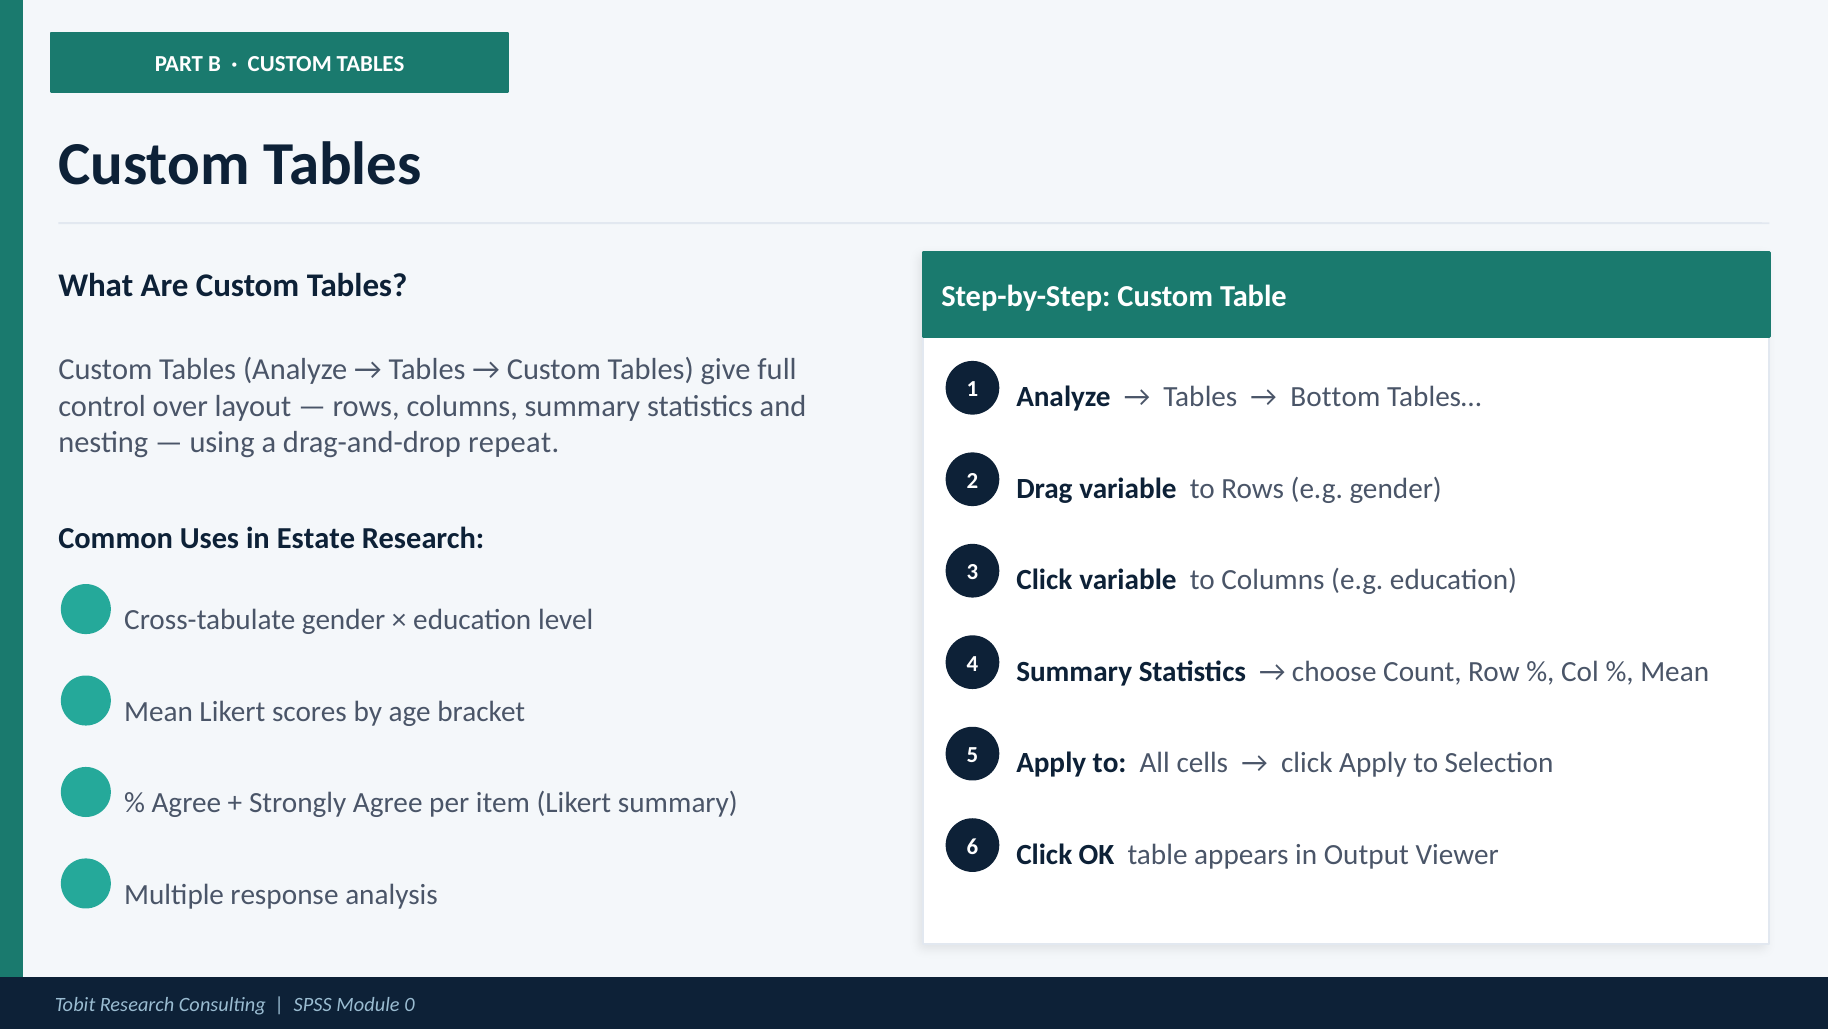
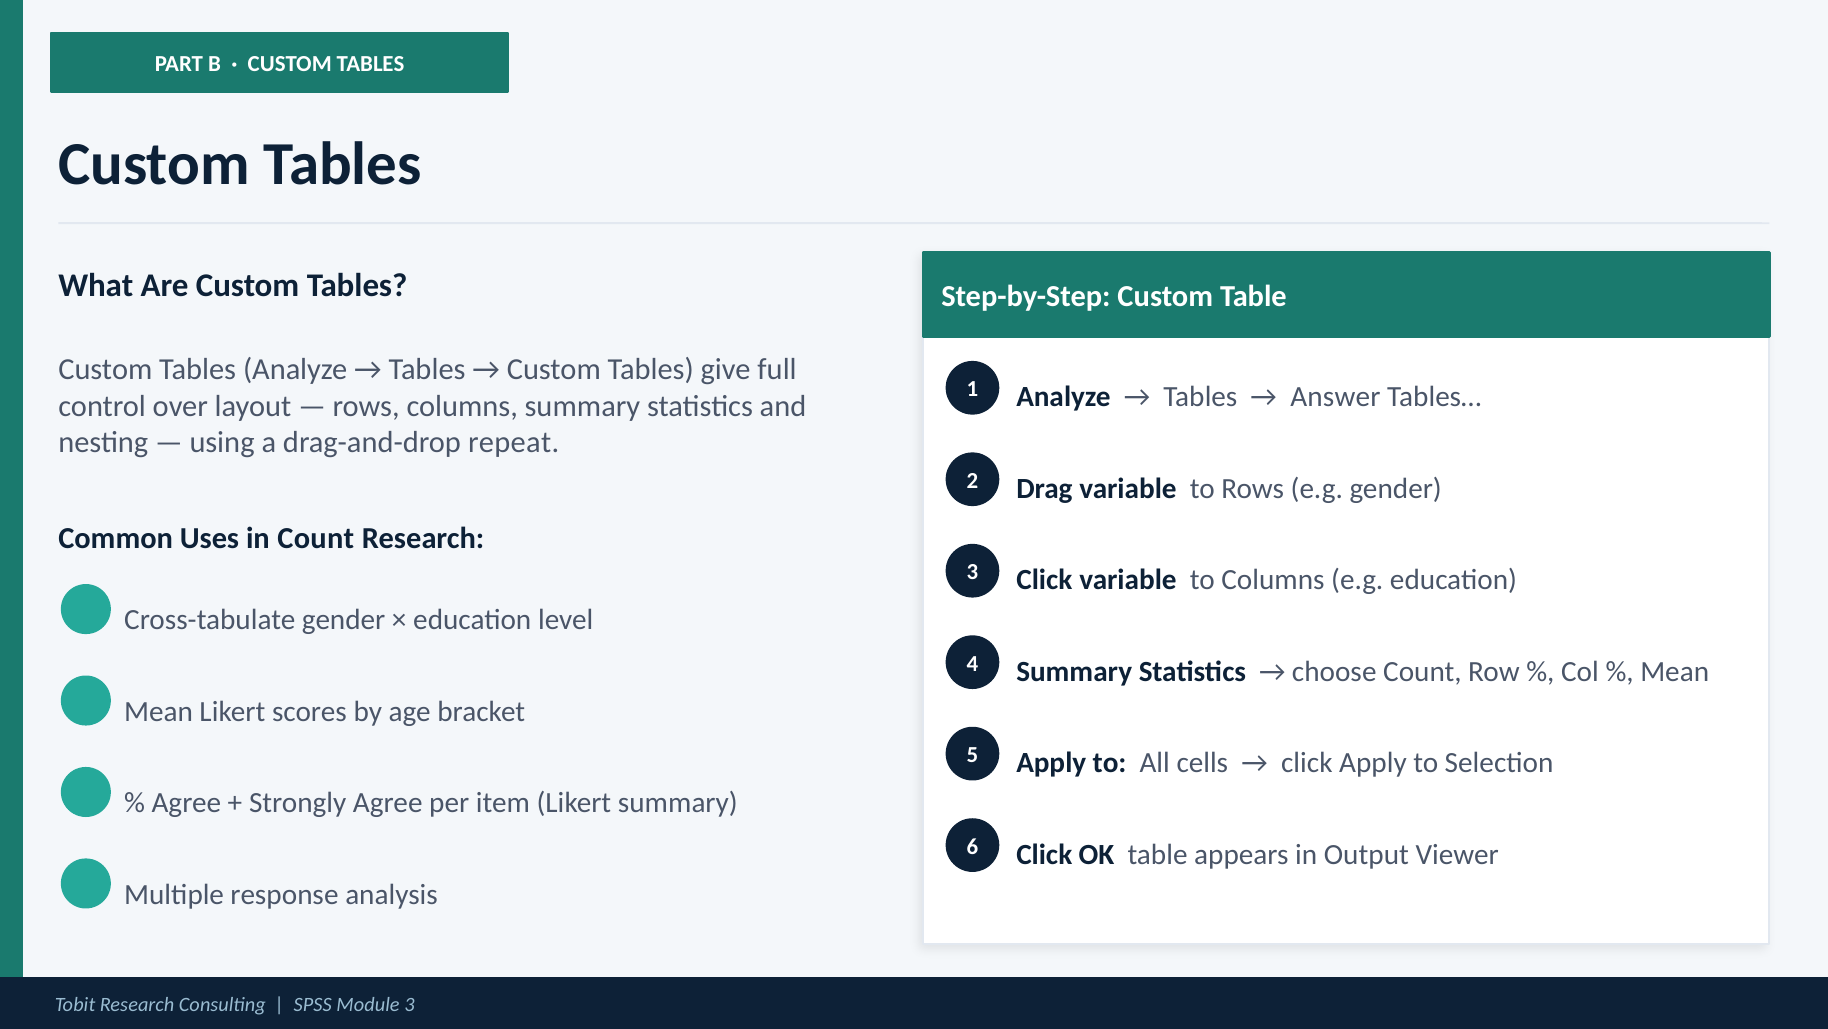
Bottom: Bottom -> Answer (1335, 397)
in Estate: Estate -> Count (316, 538)
Module 0: 0 -> 3 (409, 1005)
